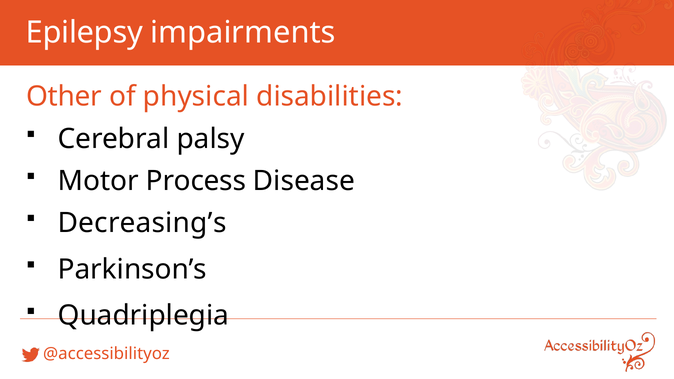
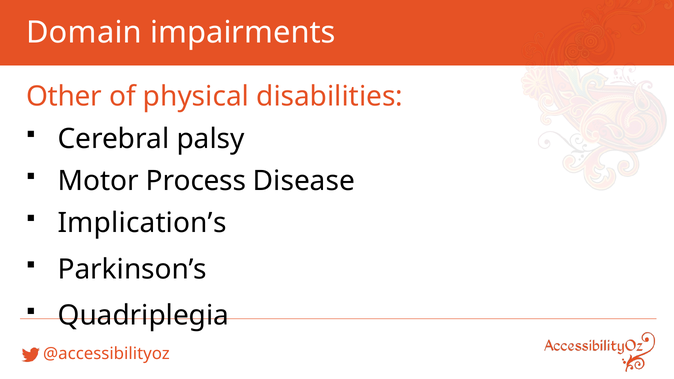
Epilepsy: Epilepsy -> Domain (84, 33)
Decreasing’s: Decreasing’s -> Implication’s (142, 223)
